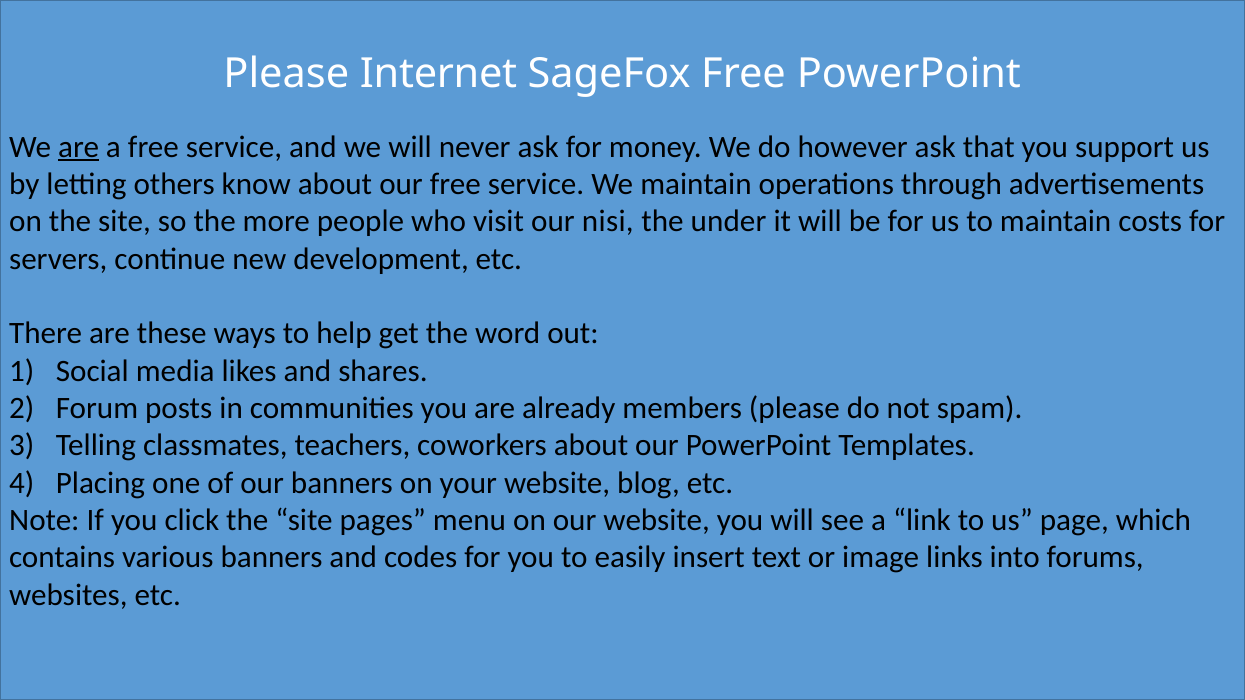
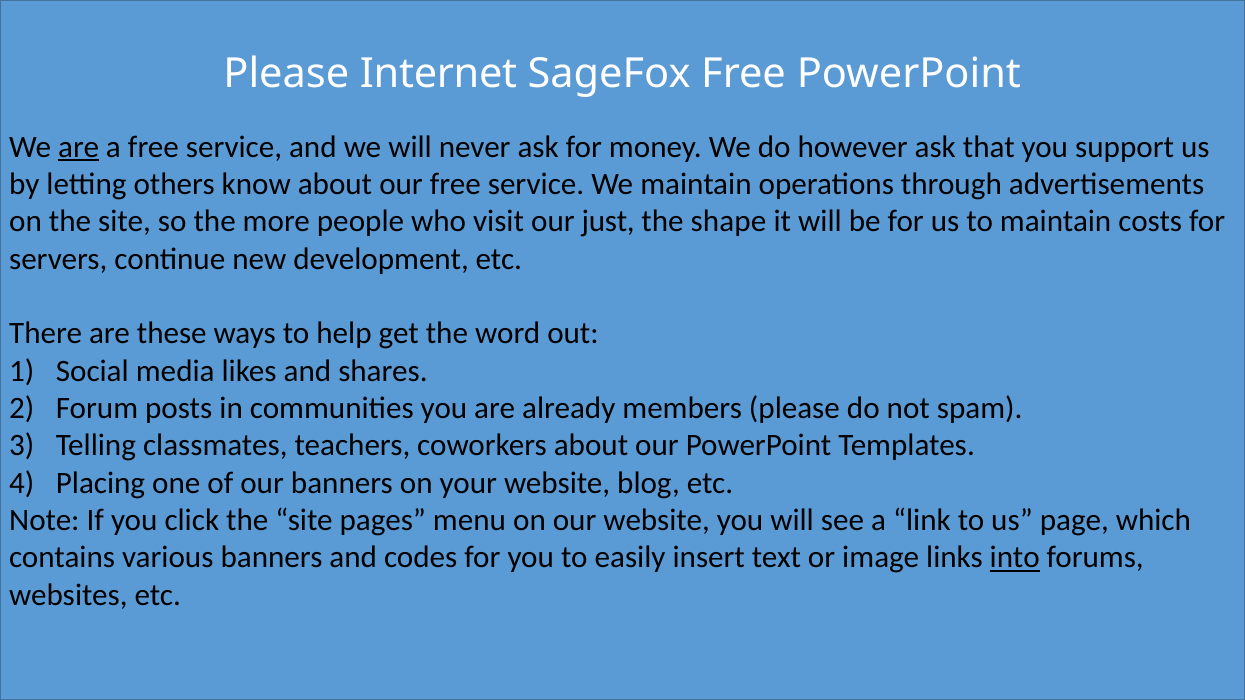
nisi: nisi -> just (608, 222)
under: under -> shape (728, 222)
into underline: none -> present (1015, 558)
